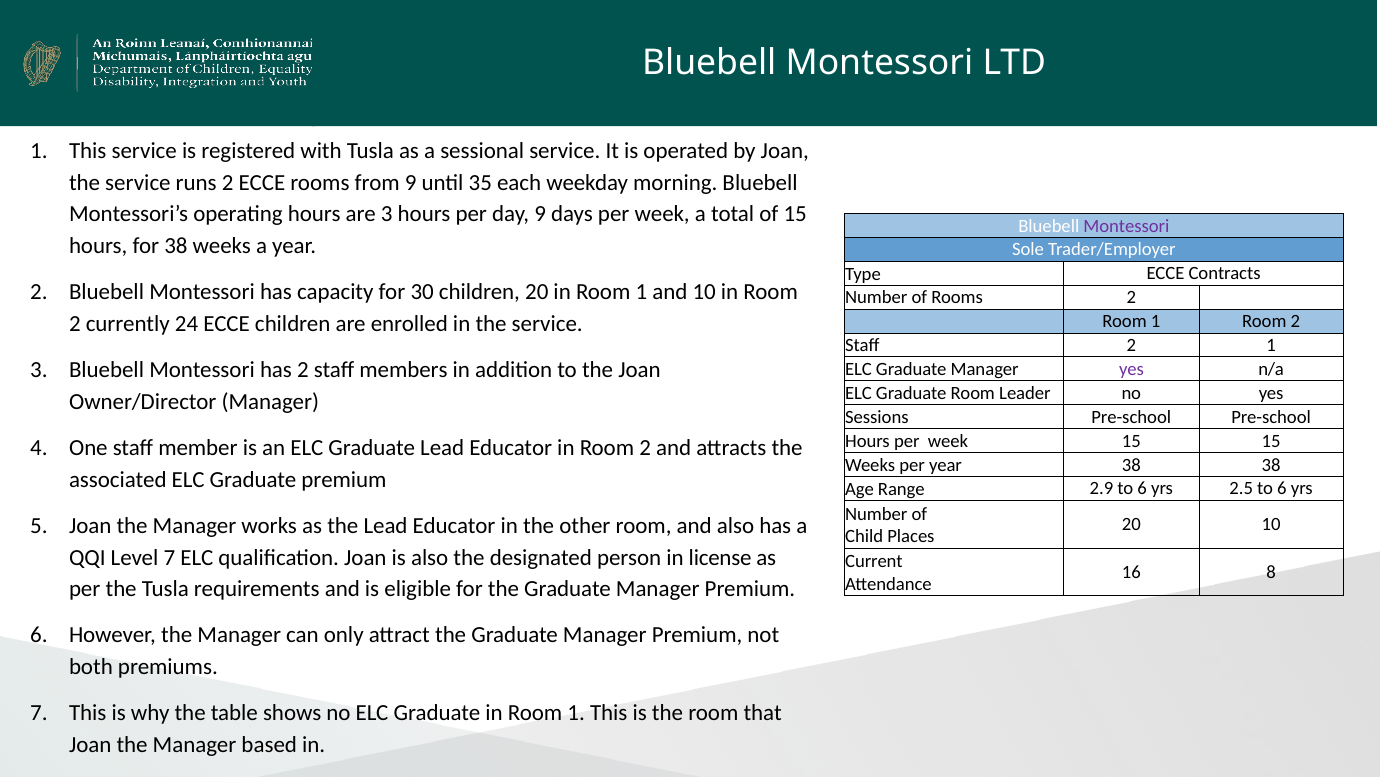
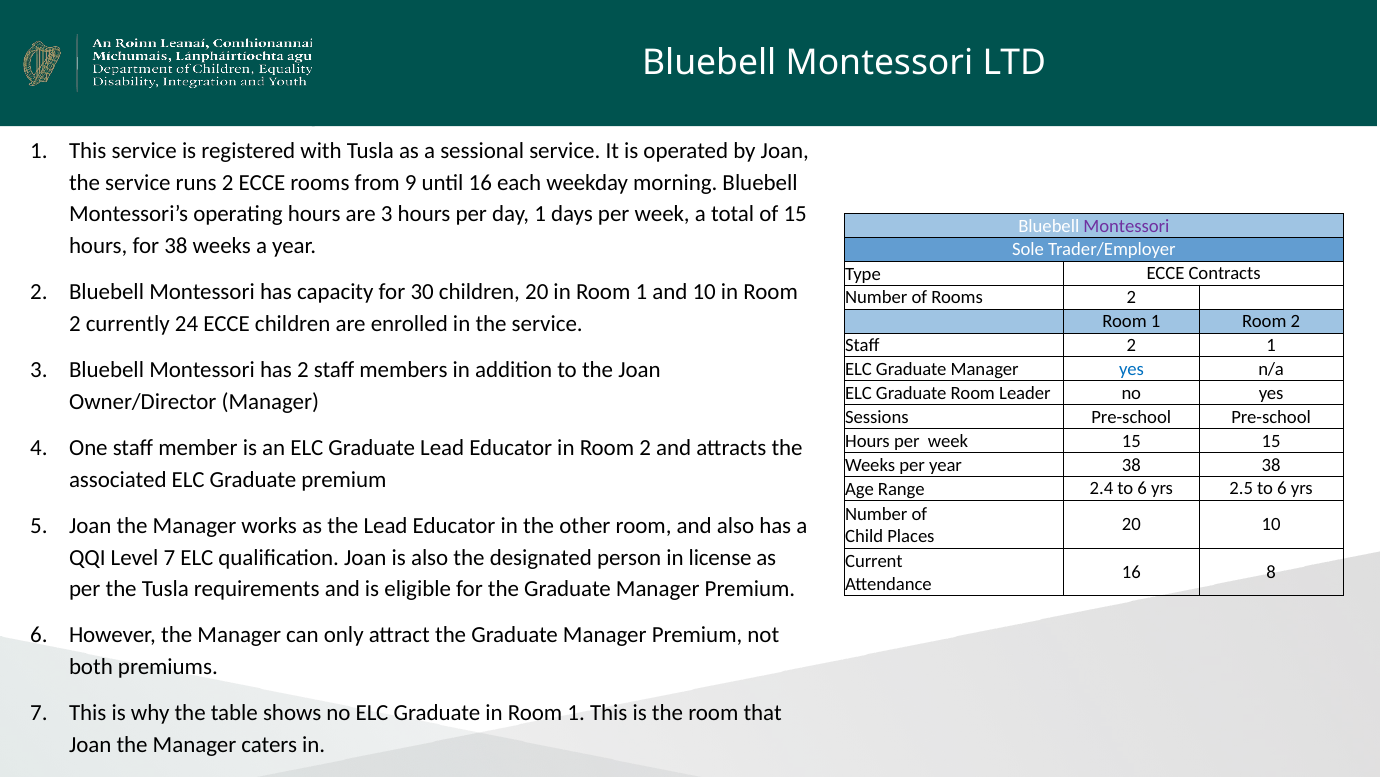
until 35: 35 -> 16 (480, 182)
day 9: 9 -> 1 (540, 214)
yes colour: purple -> blue (1131, 369)
2.9: 2.9 -> 2.4 (1101, 488)
based: based -> caters (269, 744)
